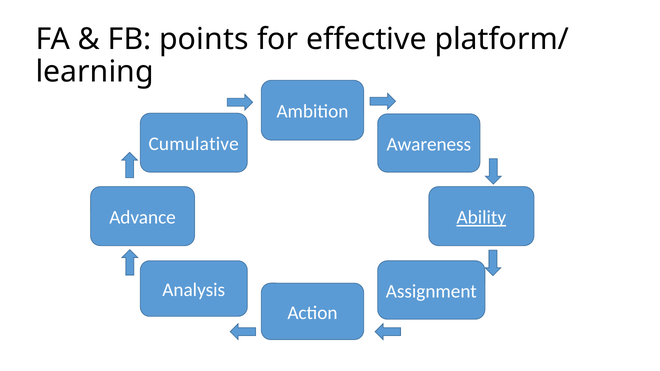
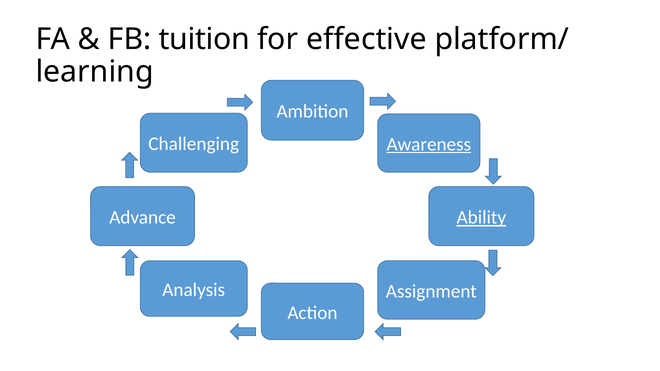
points: points -> tuition (204, 39)
Cumulative: Cumulative -> Challenging (194, 144)
Awareness underline: none -> present (429, 144)
